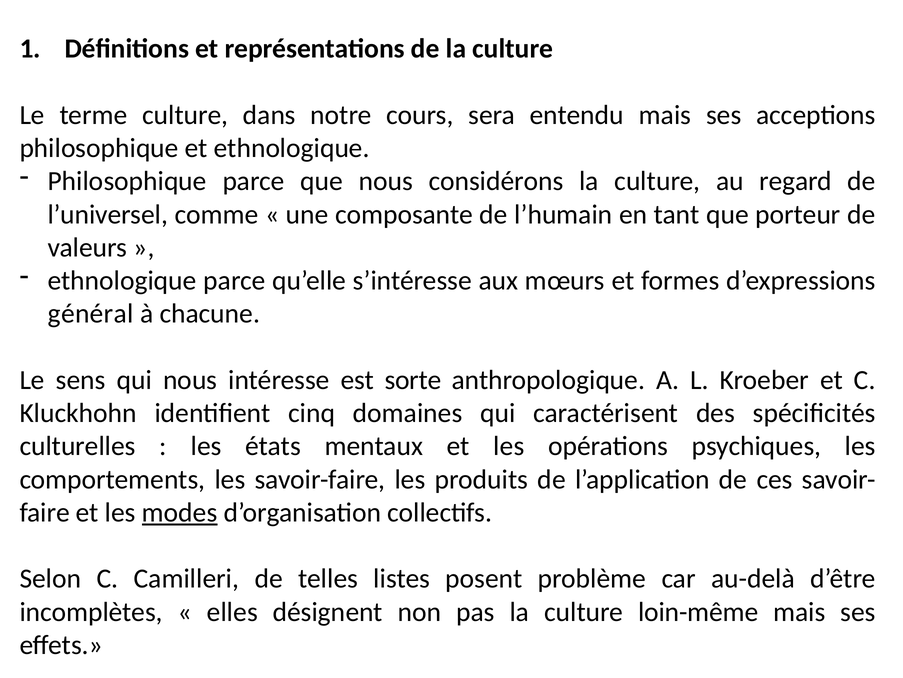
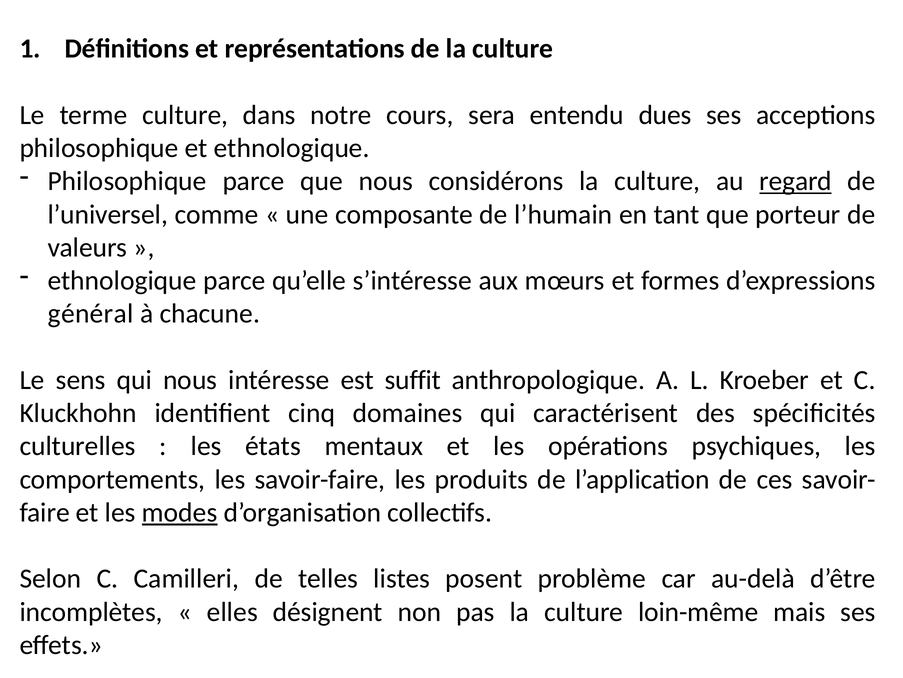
entendu mais: mais -> dues (665, 115)
regard underline: none -> present (796, 181)
sorte: sorte -> suffit (413, 380)
